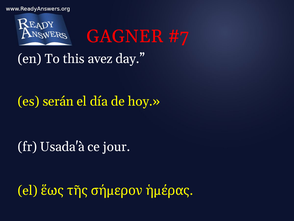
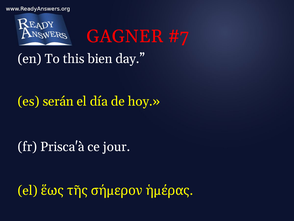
avez: avez -> bien (100, 59)
Usada'à: Usada'à -> Prisca'à (62, 146)
